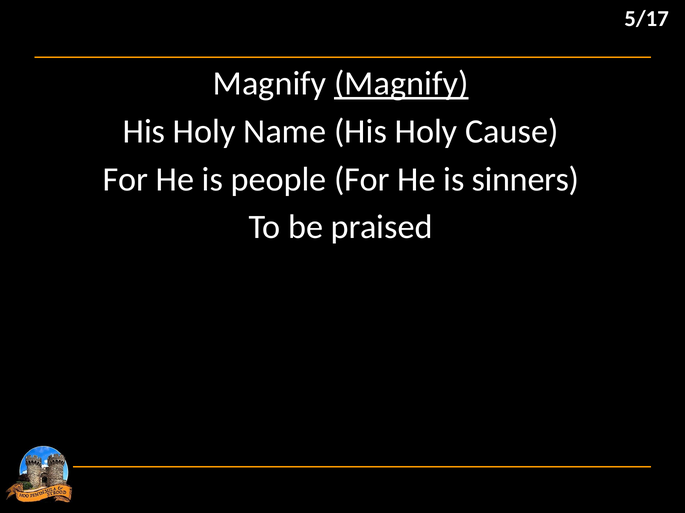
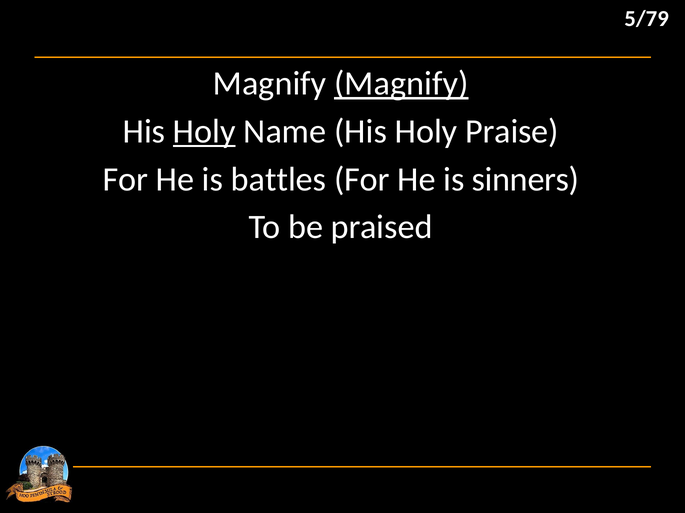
5/17: 5/17 -> 5/79 (647, 19)
Holy underline: none -> present (204, 132)
Cause: Cause -> Praise (512, 132)
people: people -> battles (279, 180)
